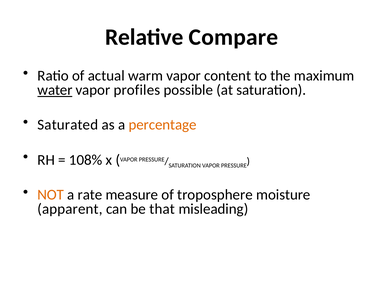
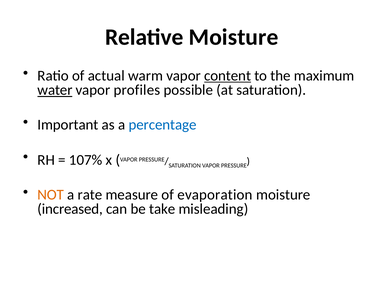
Relative Compare: Compare -> Moisture (234, 37)
content underline: none -> present (228, 76)
Saturated: Saturated -> Important (68, 125)
percentage colour: orange -> blue (163, 125)
108%: 108% -> 107% (86, 160)
troposphere: troposphere -> evaporation (215, 195)
apparent: apparent -> increased (70, 209)
that: that -> take (162, 209)
